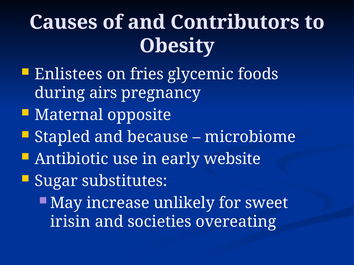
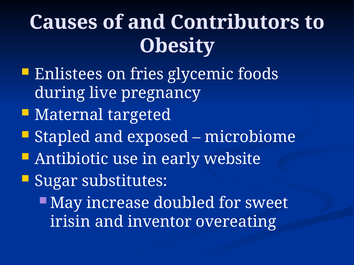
airs: airs -> live (103, 93)
opposite: opposite -> targeted (139, 115)
because: because -> exposed (158, 137)
unlikely: unlikely -> doubled (184, 203)
societies: societies -> inventor (160, 222)
